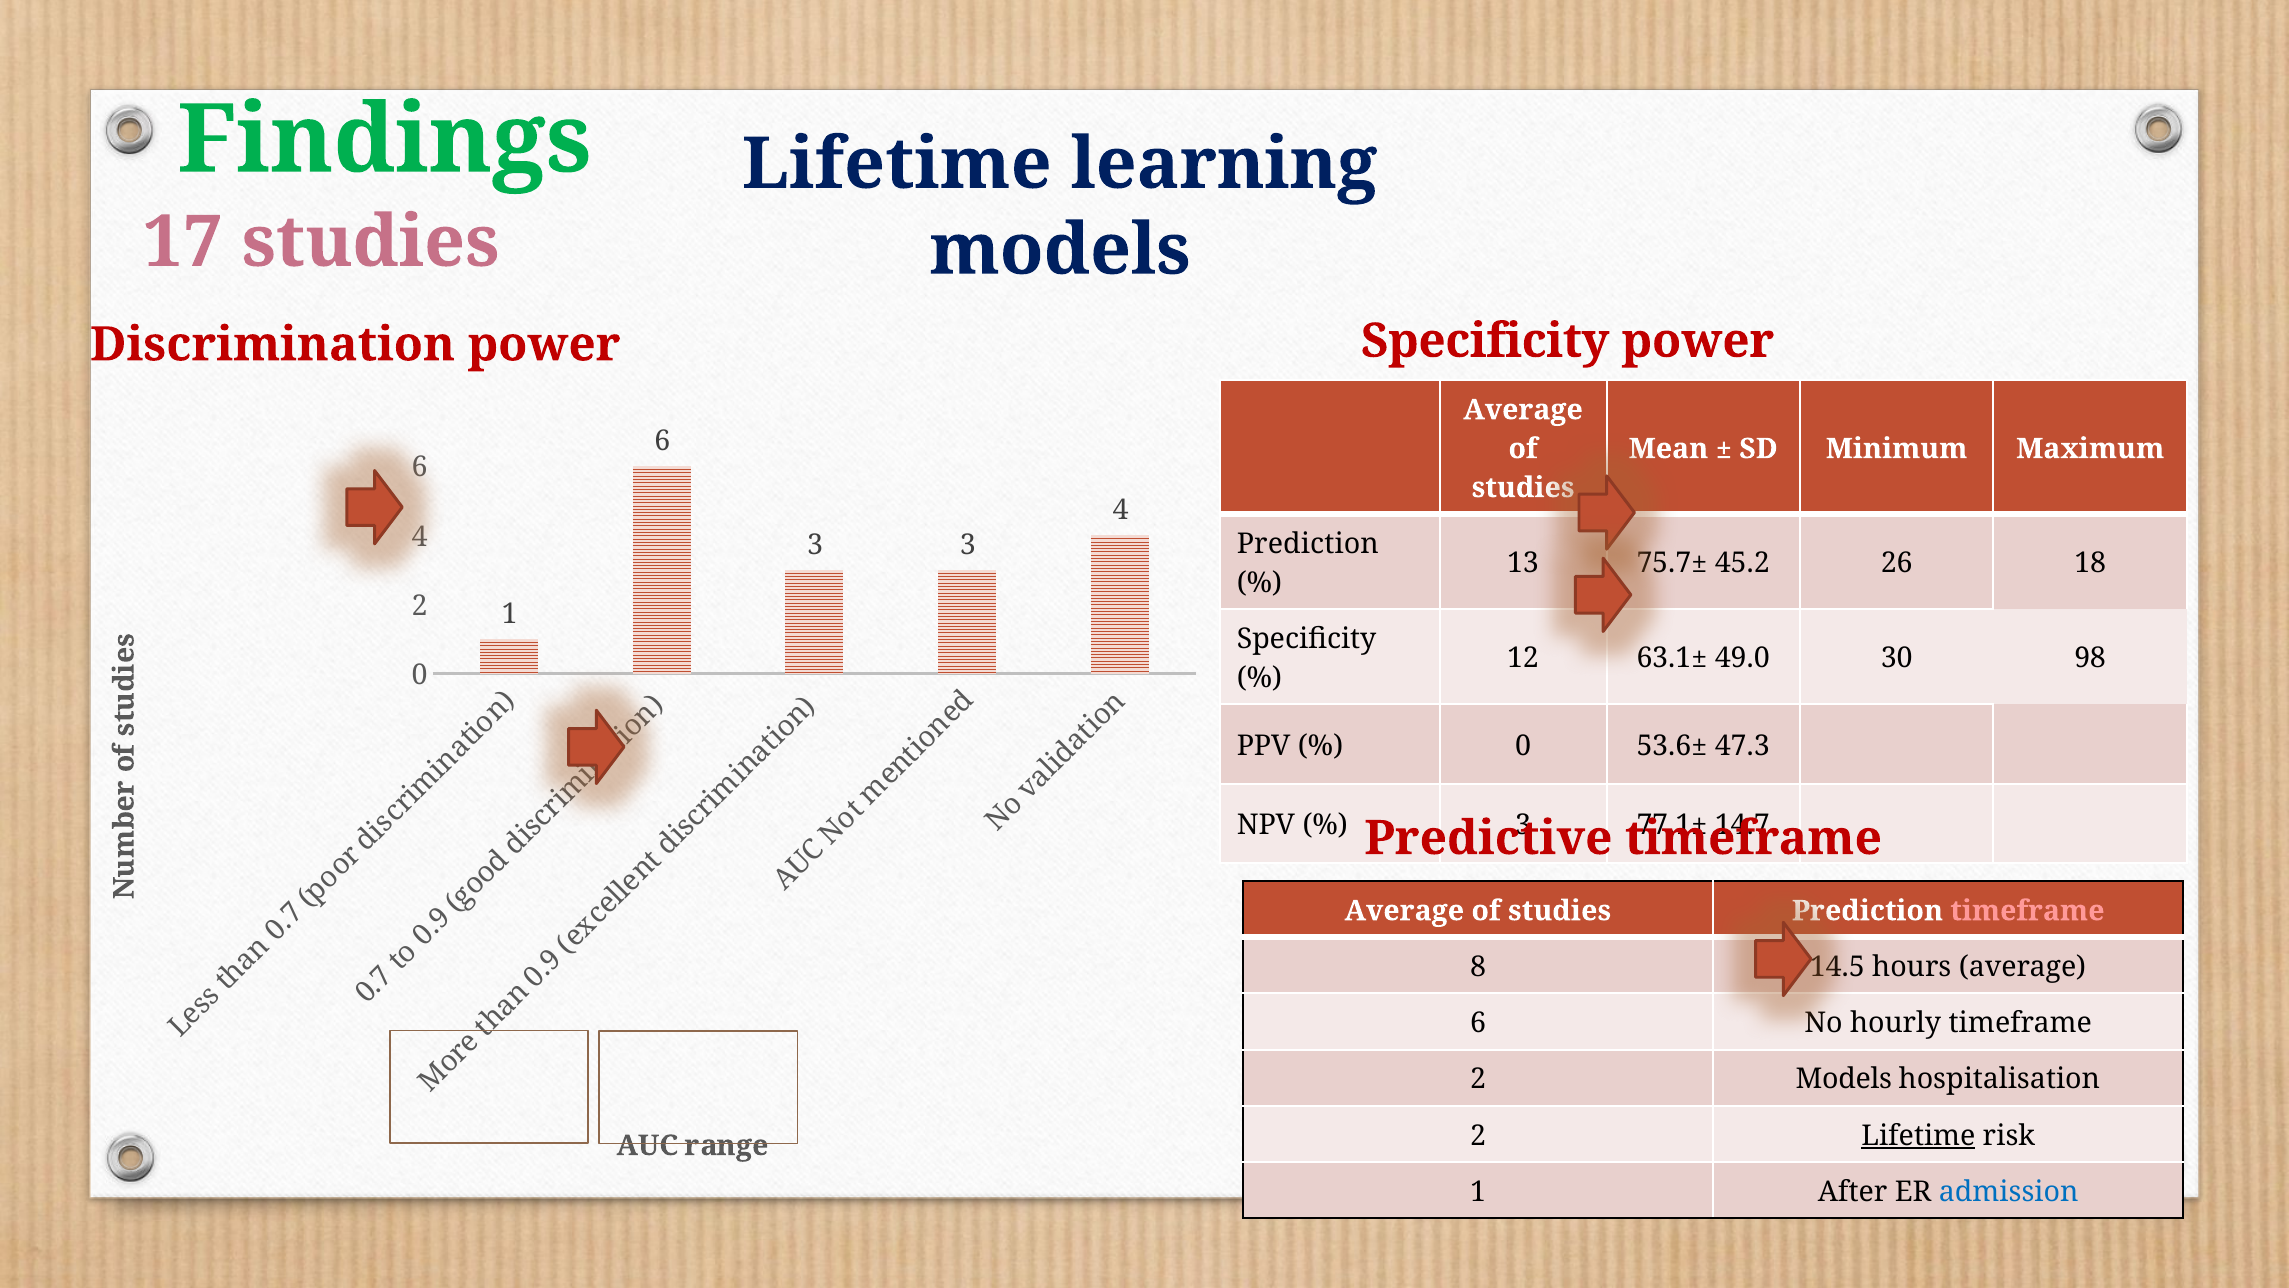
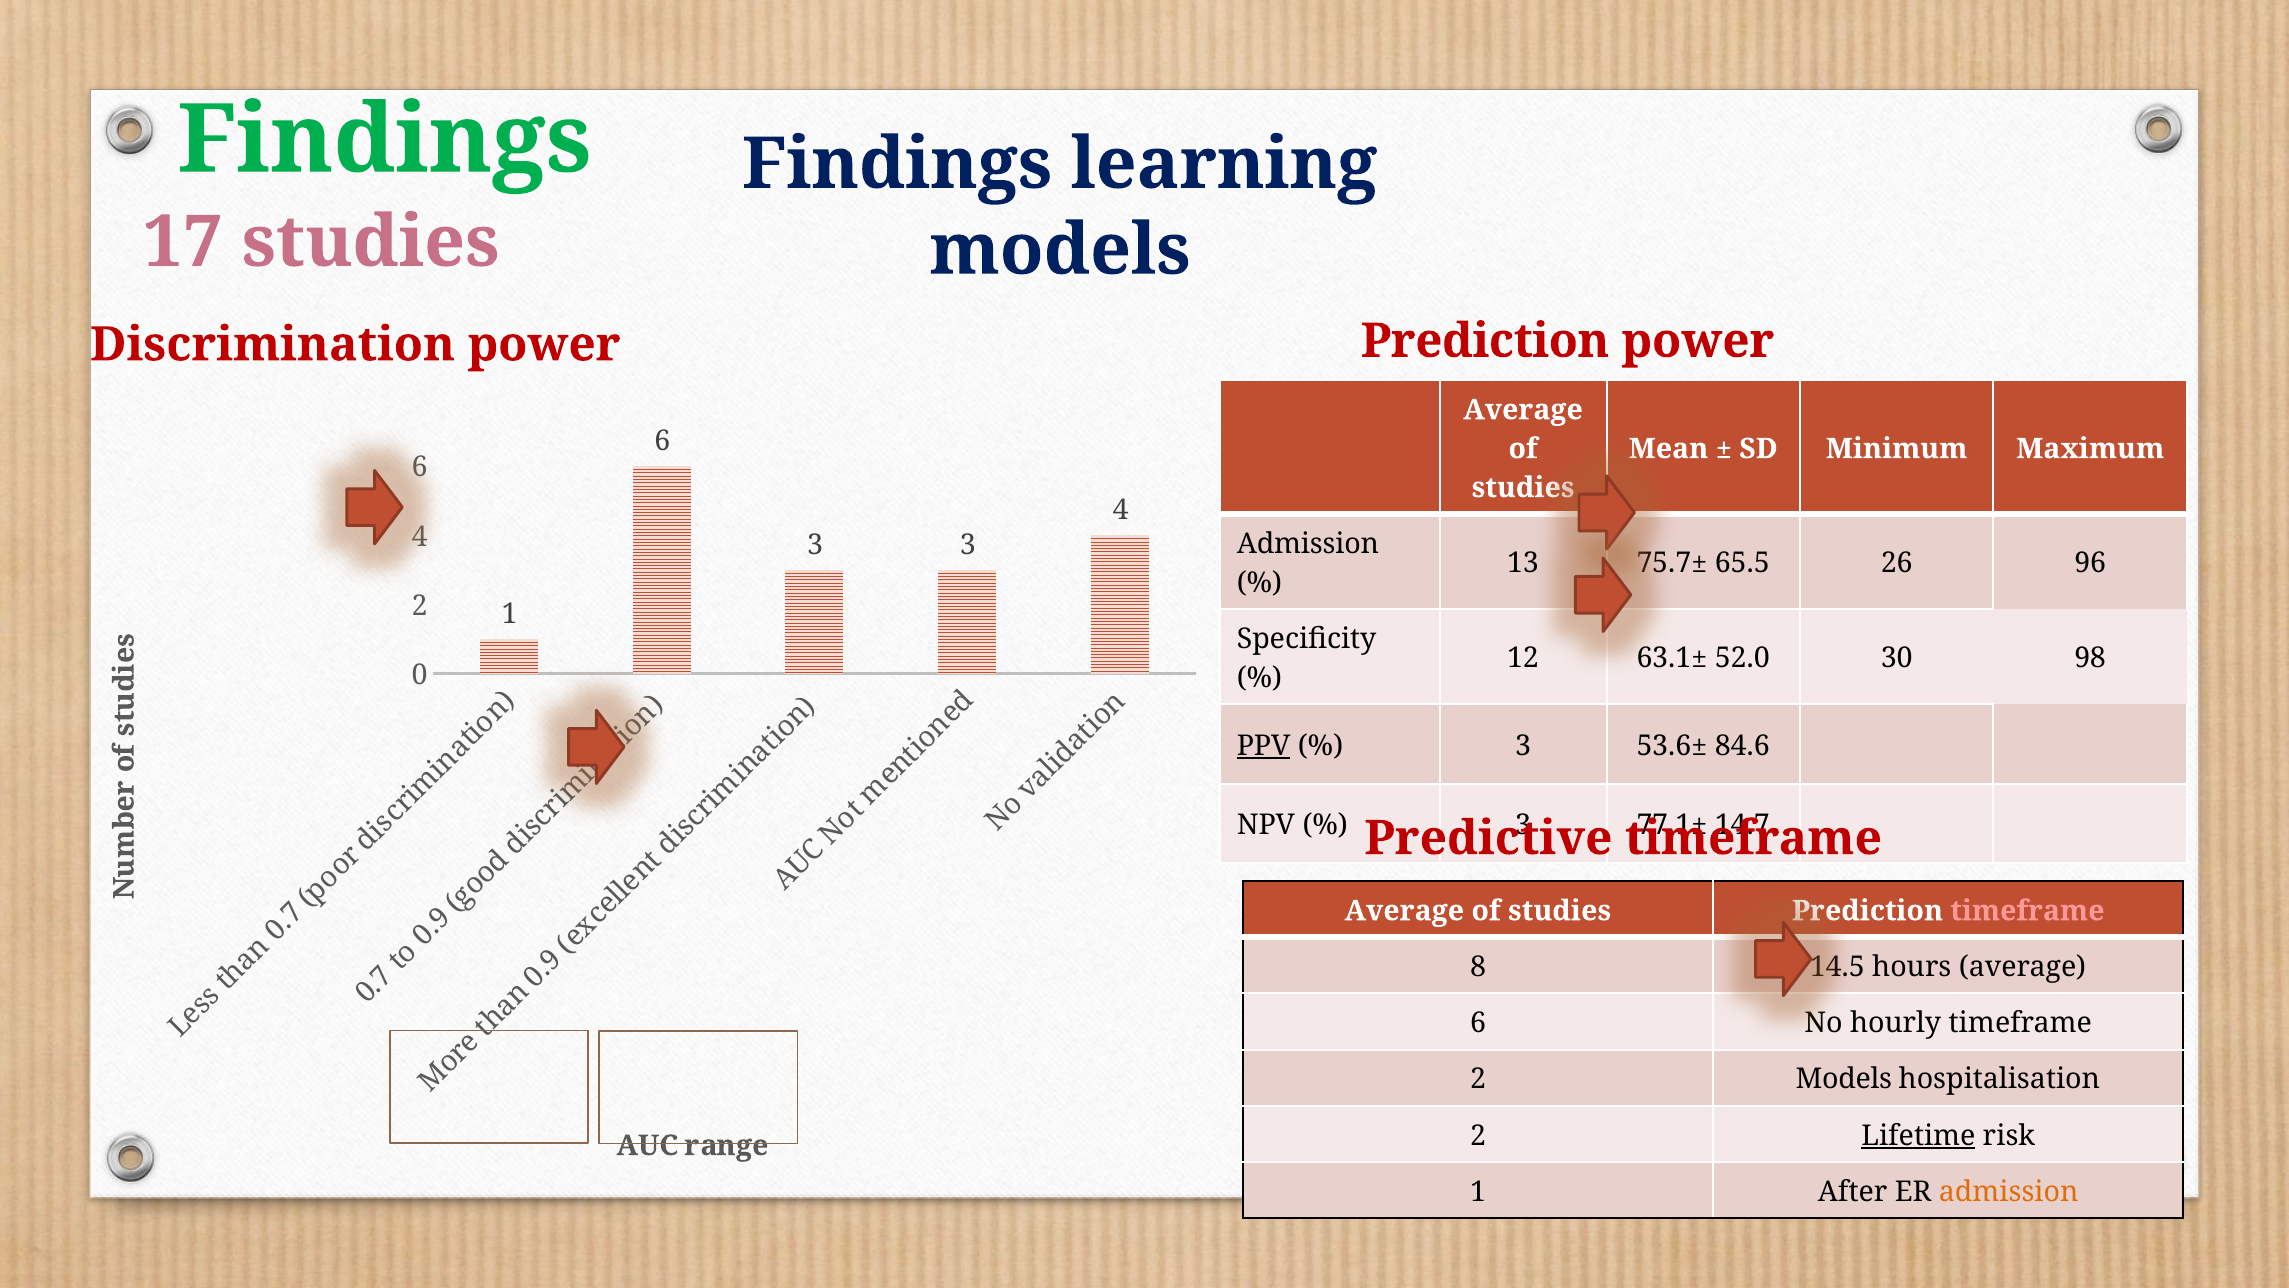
Lifetime: Lifetime -> Findings (897, 164)
Specificity: Specificity -> Prediction (1485, 341)
Prediction: Prediction -> Admission (1308, 544)
45.2: 45.2 -> 65.5 (1742, 563)
18: 18 -> 96 (2090, 563)
49.0: 49.0 -> 52.0 (1742, 658)
PPV underline: none -> present (1264, 745)
0: 0 -> 3 (1523, 745)
47.3: 47.3 -> 84.6 (1742, 745)
admission colour: blue -> orange (2009, 1191)
